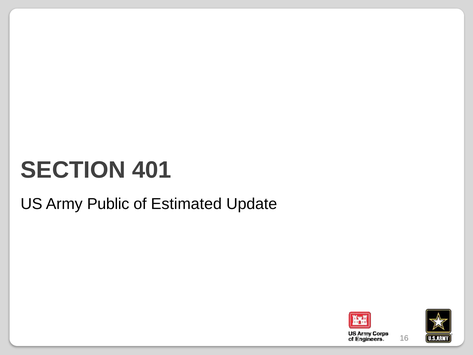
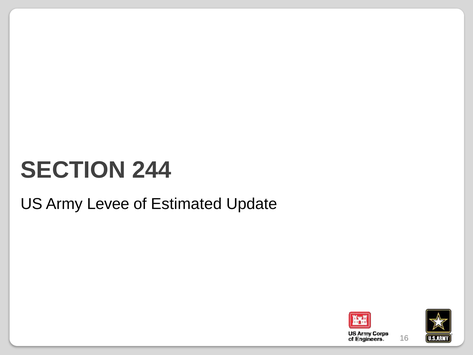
401: 401 -> 244 (152, 170)
Public: Public -> Levee (108, 204)
